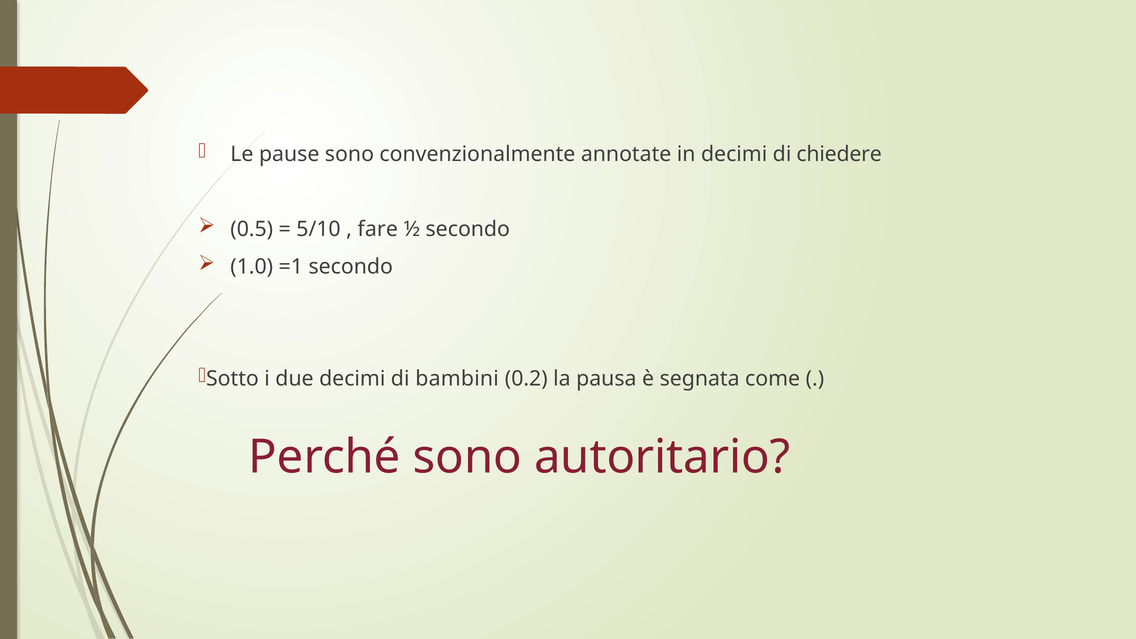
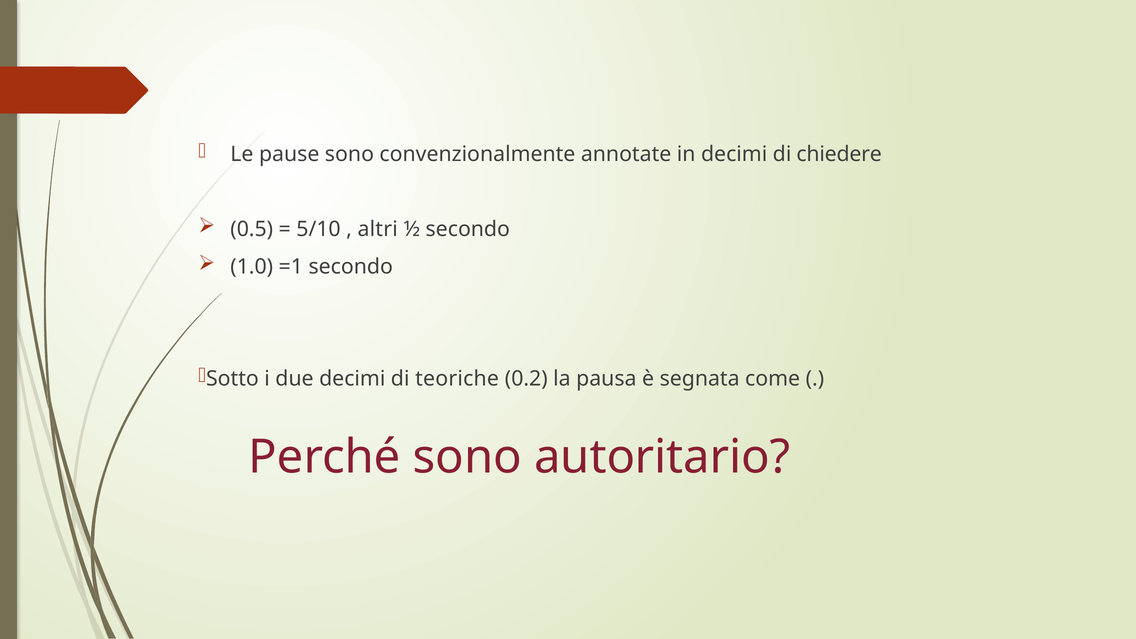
fare: fare -> altri (378, 229)
bambini: bambini -> teoriche (457, 379)
